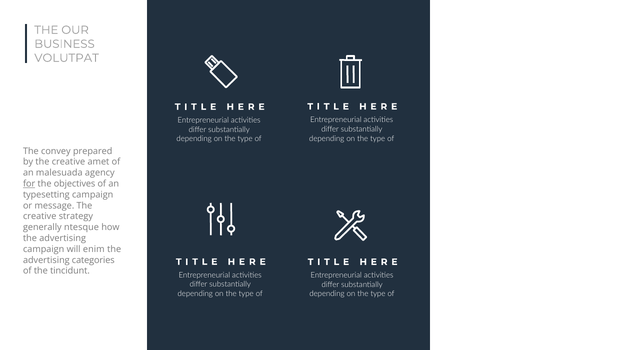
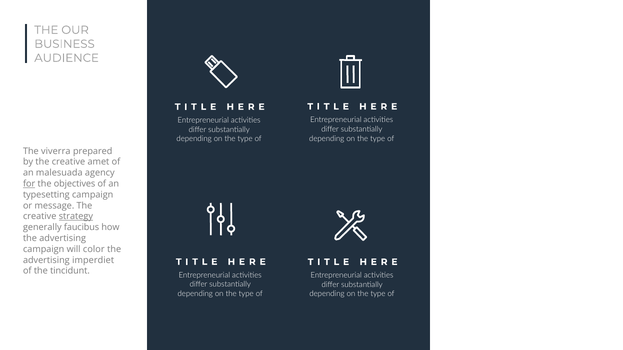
VOLUTPAT: VOLUTPAT -> AUDIENCE (67, 58)
convey: convey -> viverra (56, 151)
strategy underline: none -> present (76, 217)
ntesque: ntesque -> faucibus (82, 228)
enim: enim -> color (94, 249)
categories: categories -> imperdiet (93, 260)
